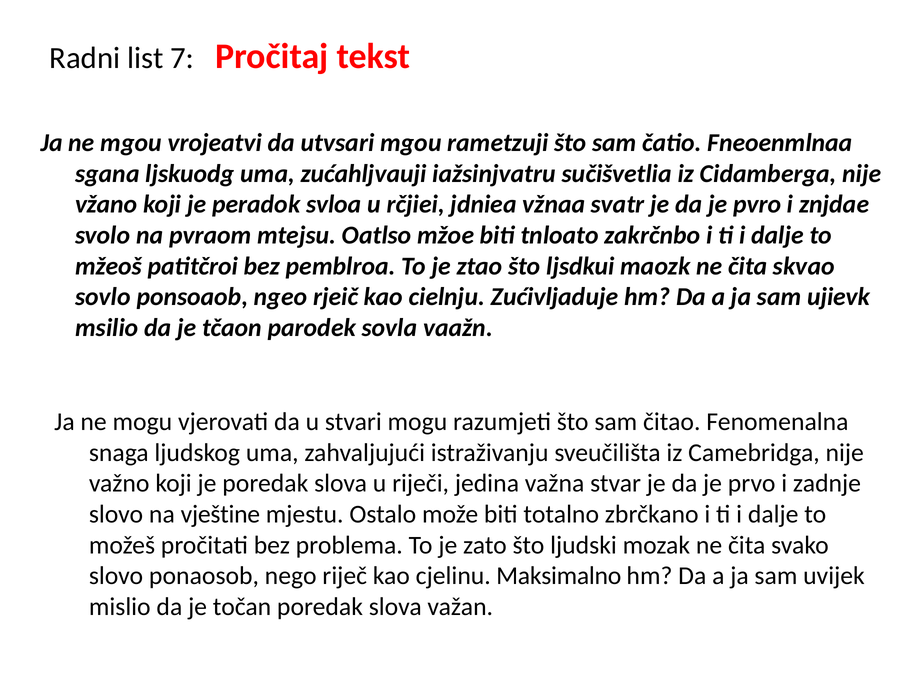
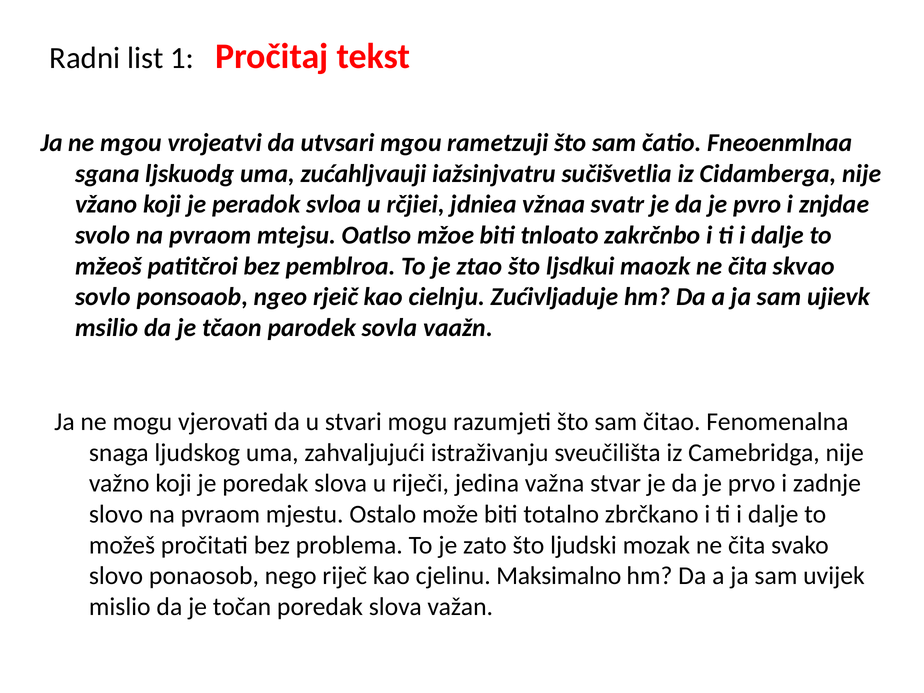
7: 7 -> 1 (182, 58)
slovo na vještine: vještine -> pvraom (220, 514)
